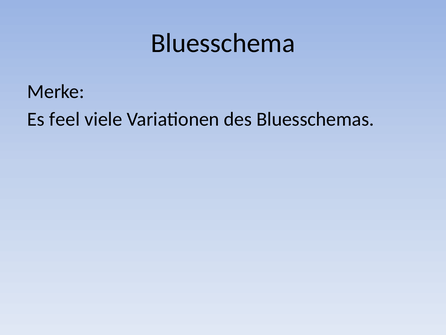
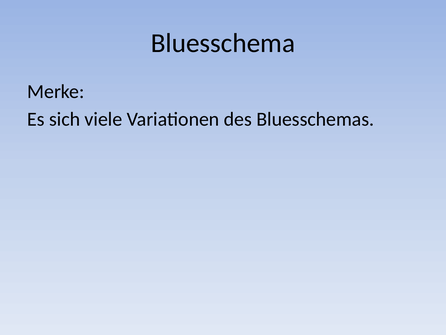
feel: feel -> sich (65, 119)
